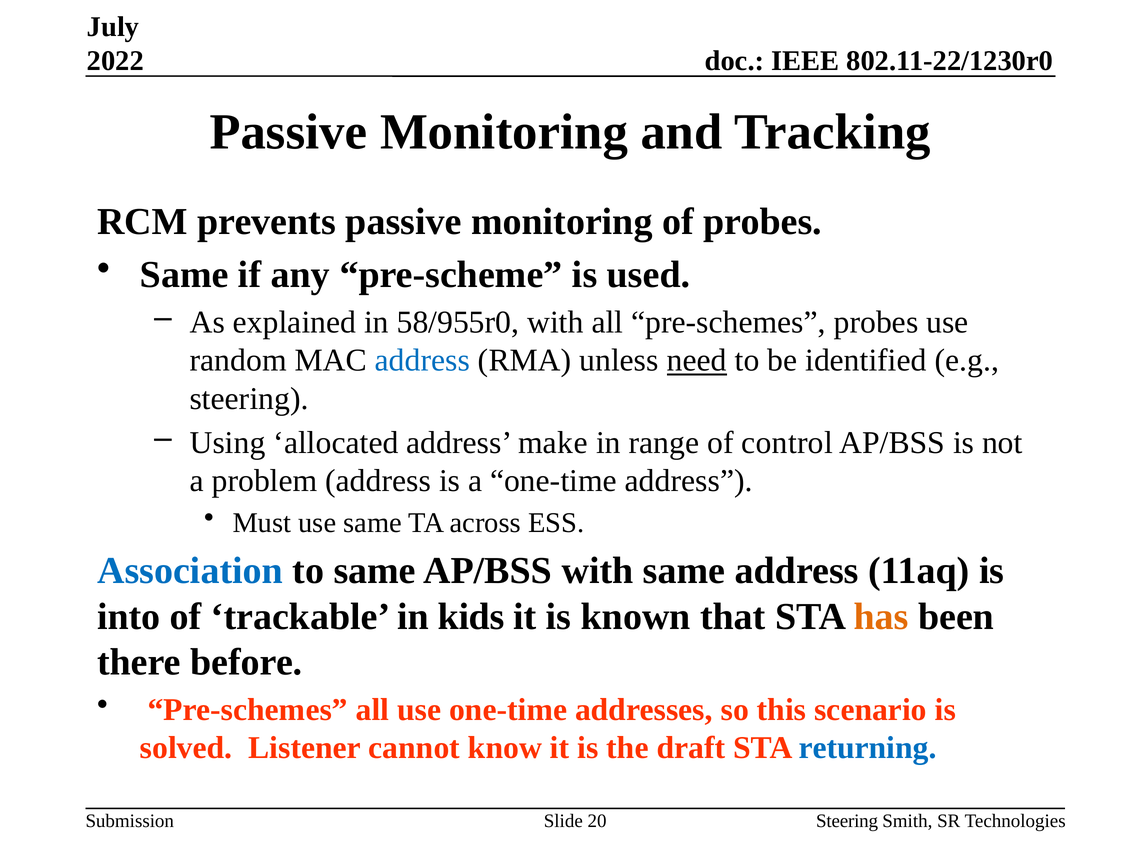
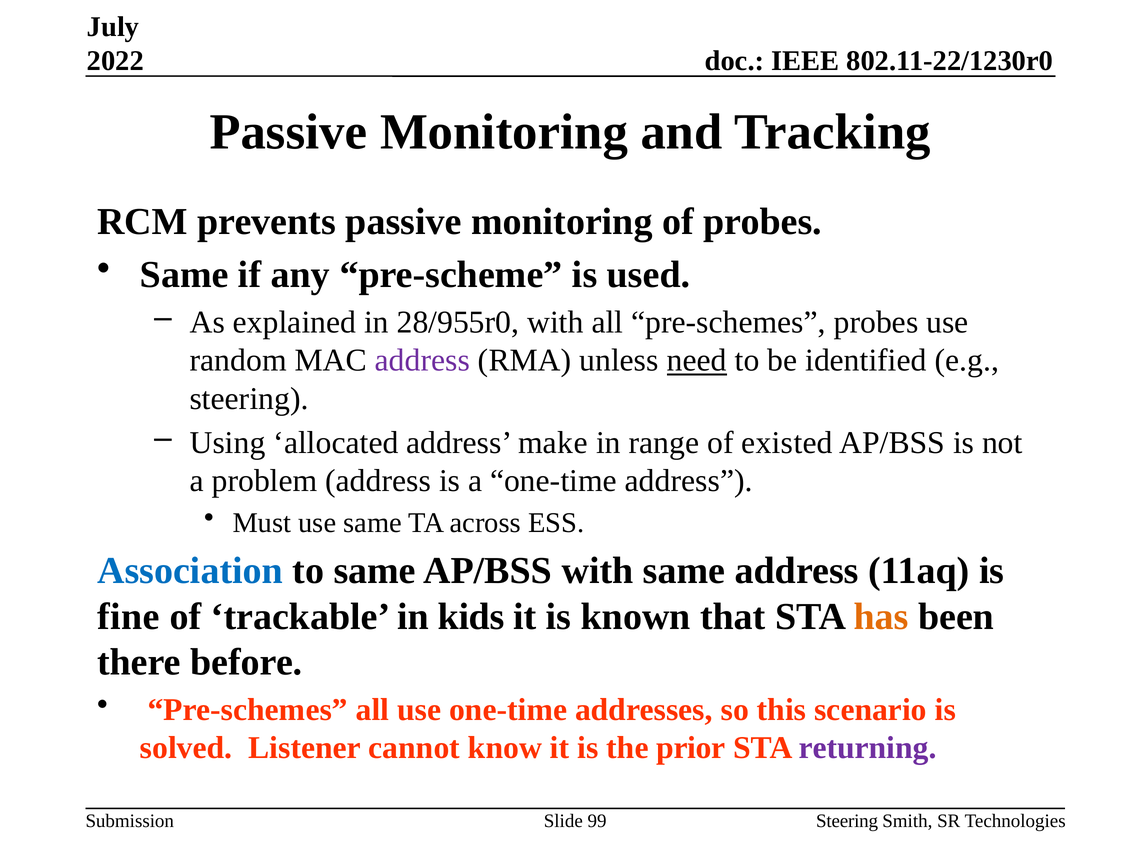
58/955r0: 58/955r0 -> 28/955r0 (458, 322)
address colour: blue -> purple (422, 360)
control: control -> existed (787, 443)
into: into -> fine (129, 616)
draft: draft -> prior (691, 748)
returning colour: blue -> purple (868, 748)
20: 20 -> 99 (597, 821)
